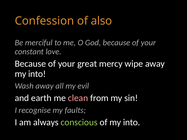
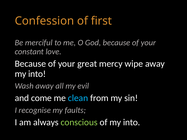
also: also -> first (101, 21)
earth: earth -> come (41, 98)
clean colour: pink -> light blue (78, 98)
